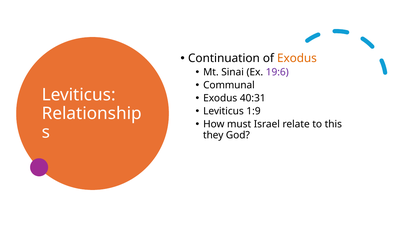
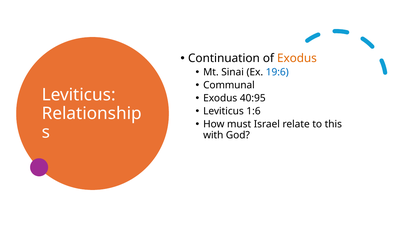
19:6 colour: purple -> blue (277, 72)
40:31: 40:31 -> 40:95 (253, 98)
1:9: 1:9 -> 1:6 (254, 111)
they: they -> with (213, 135)
